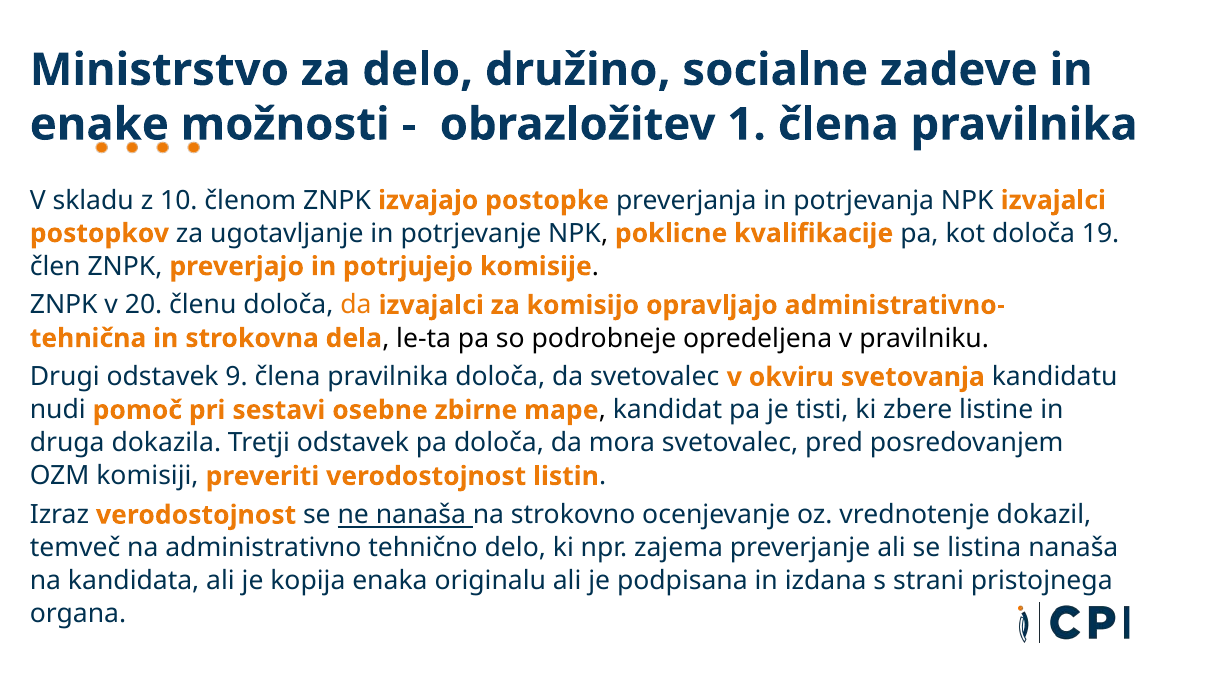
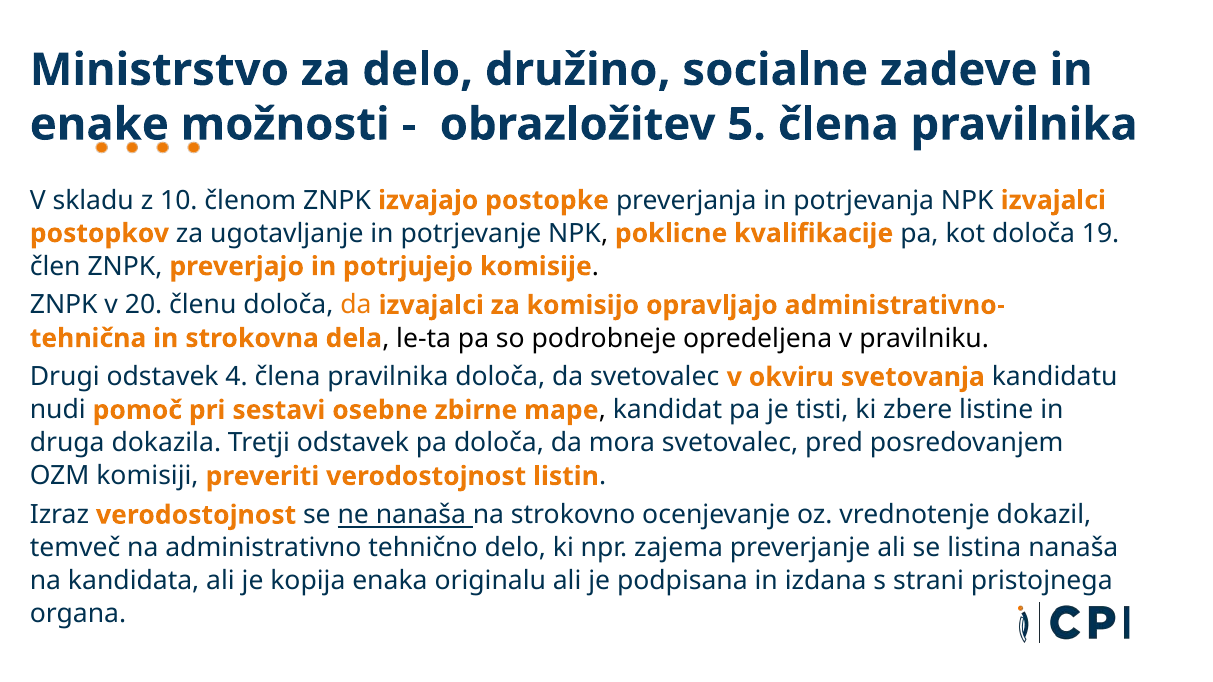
1: 1 -> 5 (747, 125)
9: 9 -> 4 (237, 377)
